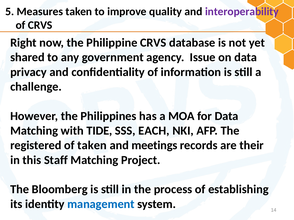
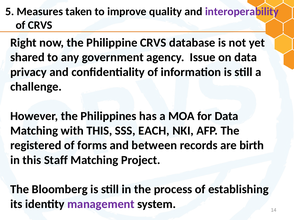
with TIDE: TIDE -> THIS (99, 131)
of taken: taken -> forms (92, 146)
meetings: meetings -> between (154, 146)
their: their -> birth (252, 146)
management colour: blue -> purple (101, 204)
